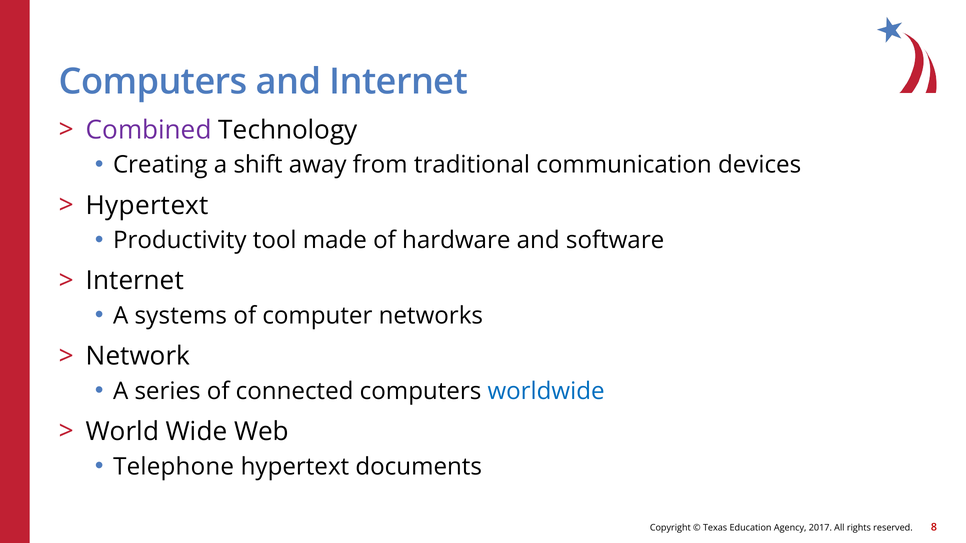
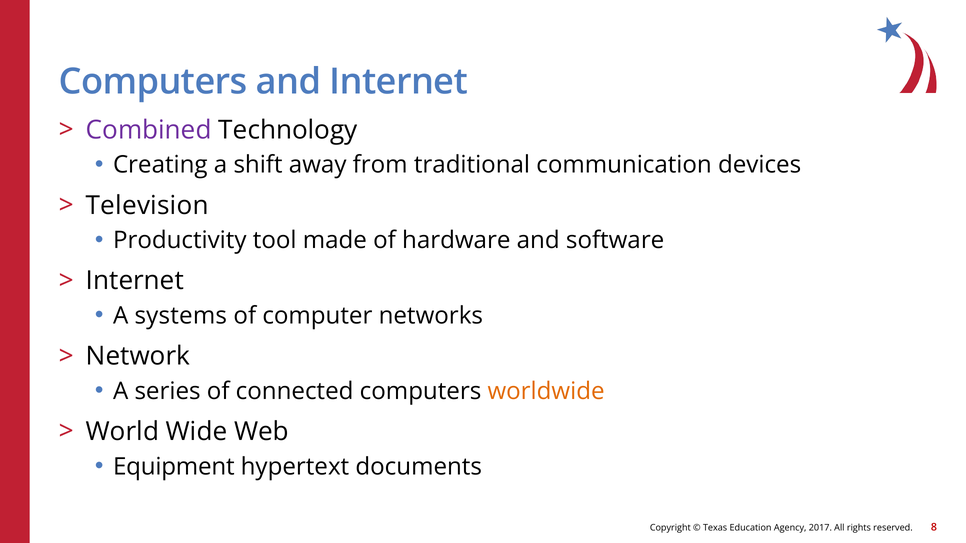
Hypertext: Hypertext -> Television (147, 206)
worldwide colour: blue -> orange (546, 391)
Telephone: Telephone -> Equipment (174, 467)
